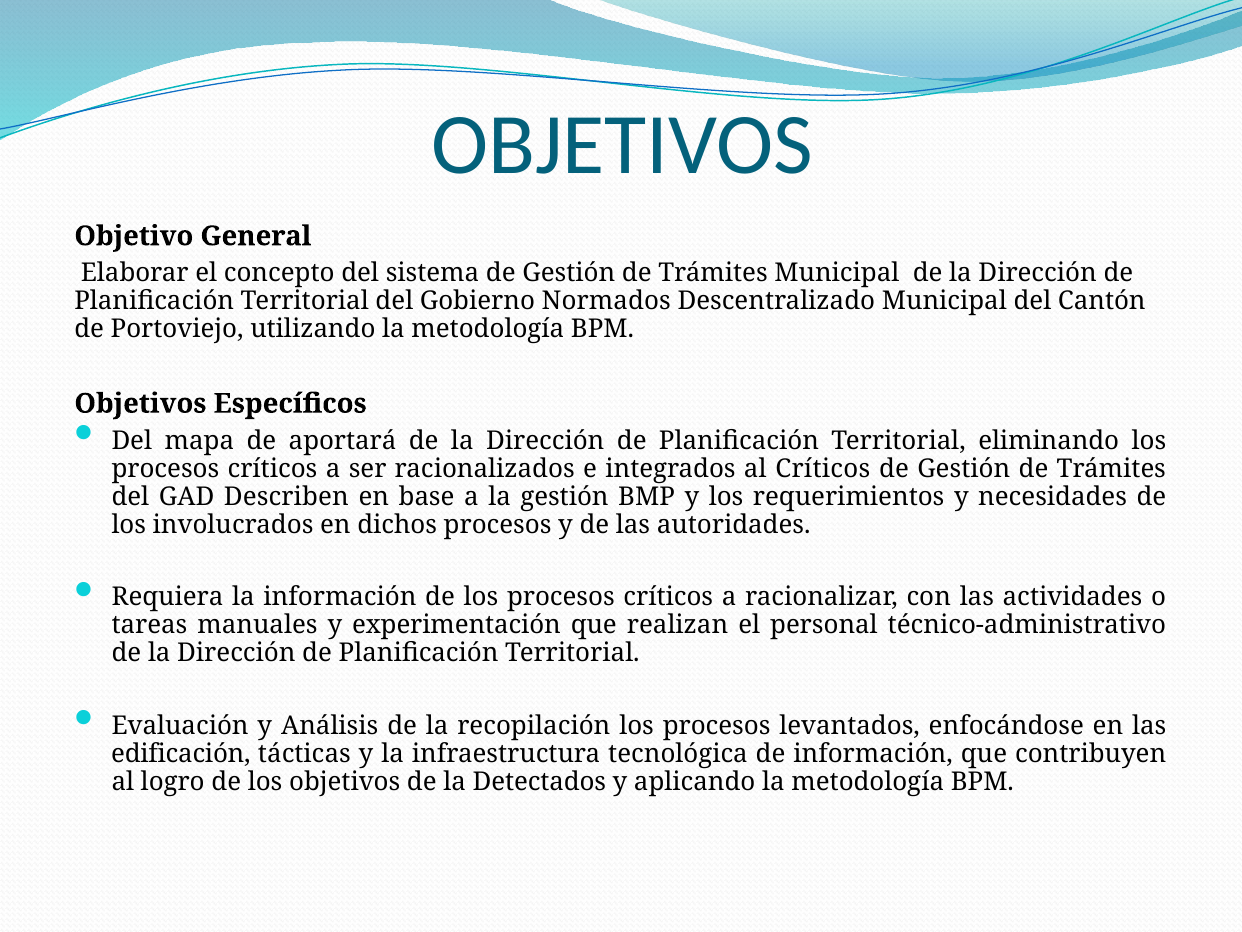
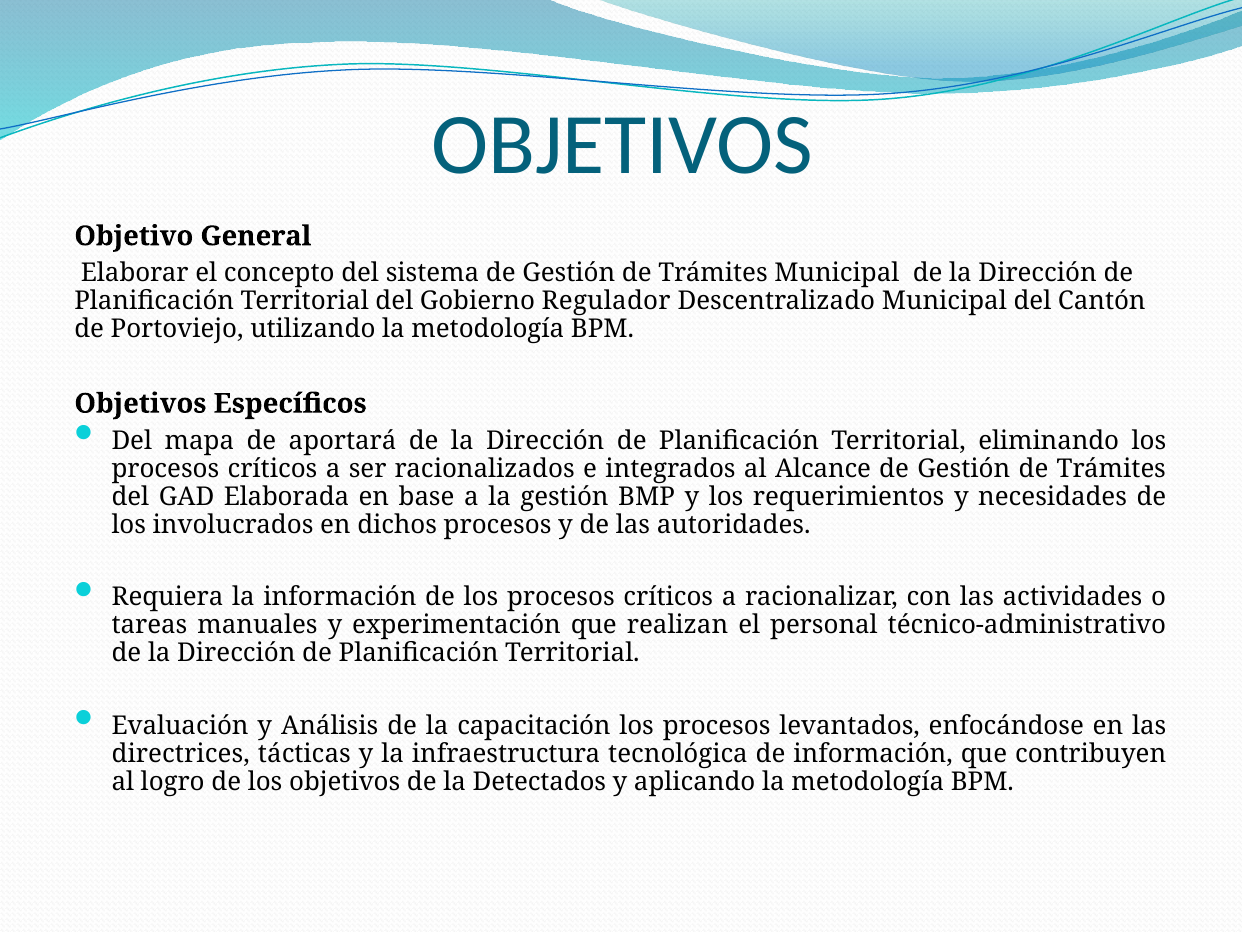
Normados: Normados -> Regulador (606, 301)
al Críticos: Críticos -> Alcance (823, 468)
Describen: Describen -> Elaborada (287, 496)
recopilación: recopilación -> capacitación (534, 726)
edificación: edificación -> directrices (181, 754)
